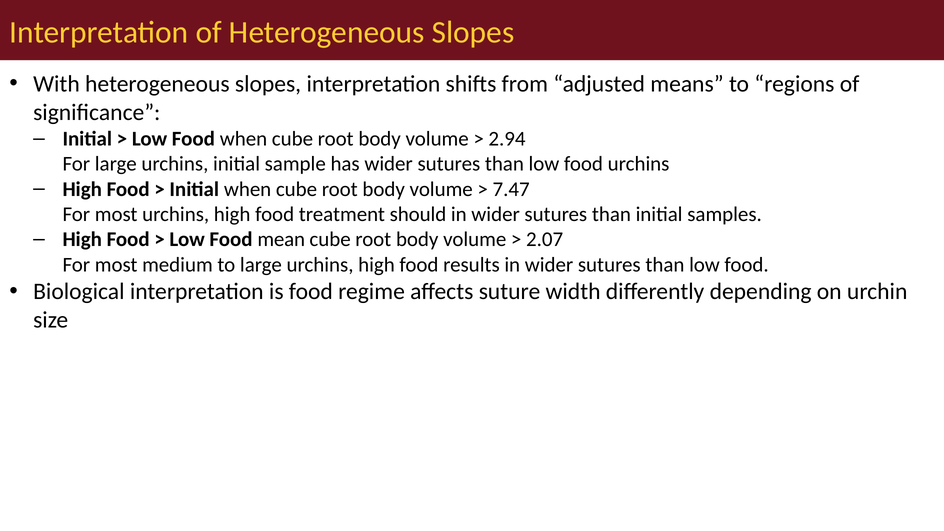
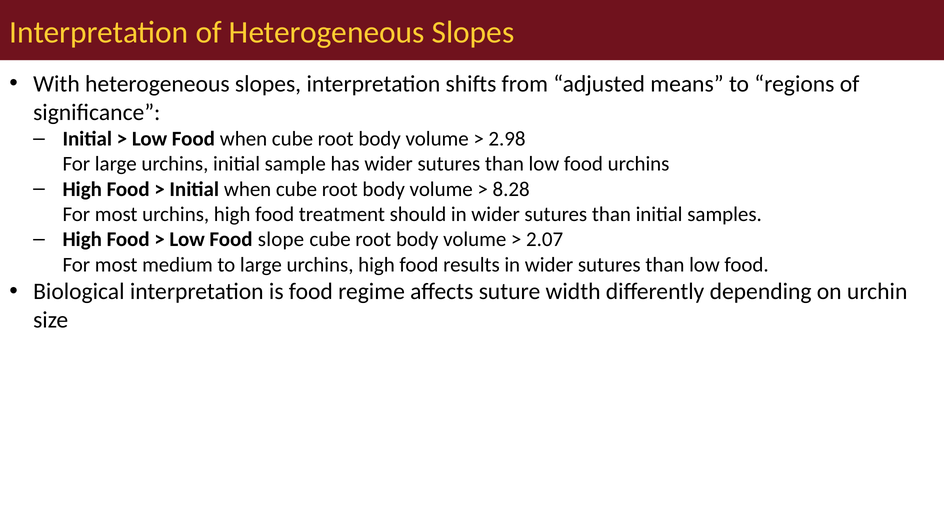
2.94: 2.94 -> 2.98 (507, 139)
7.47: 7.47 -> 8.28 (511, 189)
mean: mean -> slope (281, 239)
